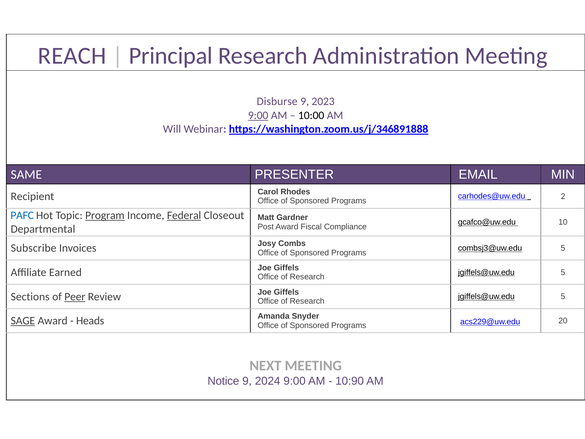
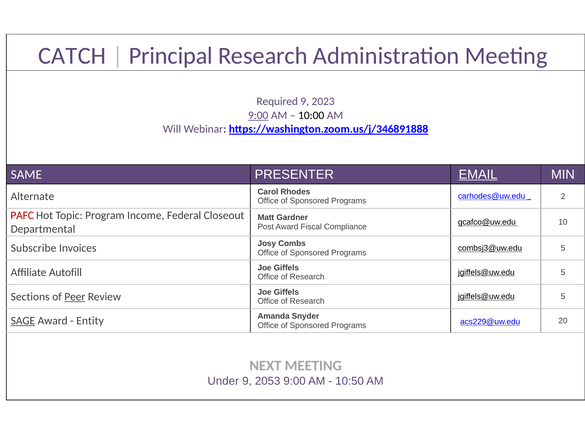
REACH: REACH -> CATCH (72, 56)
Disburse: Disburse -> Required (277, 101)
EMAIL underline: none -> present (478, 174)
Recipient: Recipient -> Alternate (32, 196)
PAFC colour: blue -> red (22, 215)
Program underline: present -> none (105, 215)
Federal underline: present -> none (184, 215)
Earned: Earned -> Autofill (65, 272)
Heads: Heads -> Entity (90, 321)
Notice: Notice -> Under (223, 381)
2024: 2024 -> 2053 (268, 381)
10:90: 10:90 -> 10:50 (350, 381)
